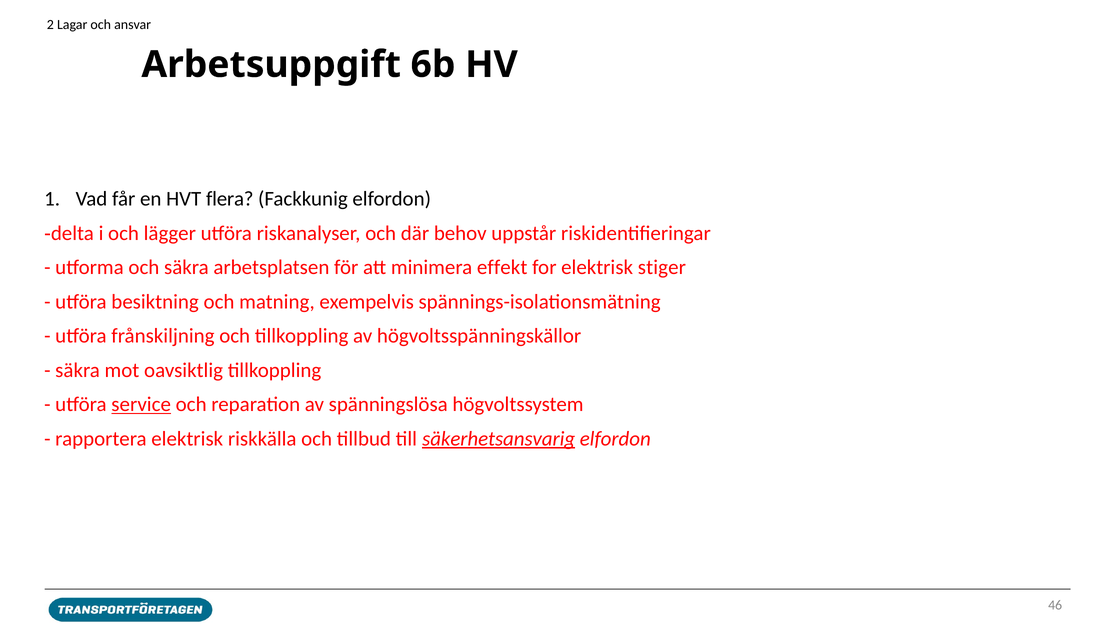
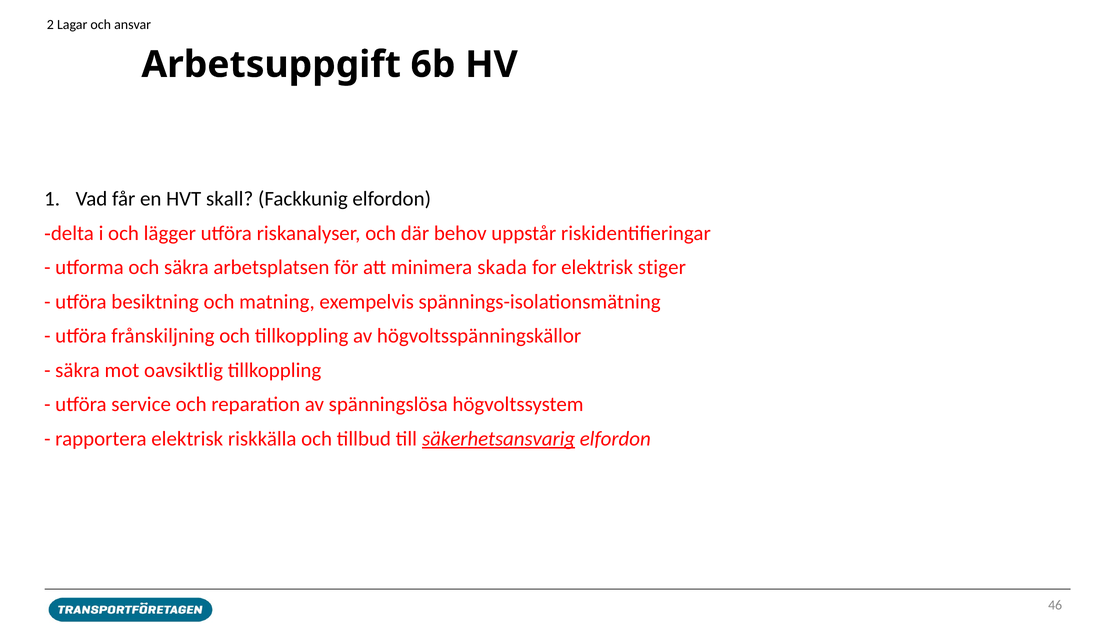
flera: flera -> skall (230, 199)
effekt: effekt -> skada (502, 268)
service underline: present -> none (141, 405)
